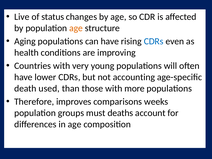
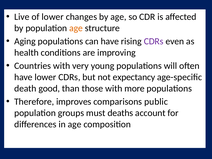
of status: status -> lower (53, 17)
CDRs colour: blue -> purple (154, 41)
accounting: accounting -> expectancy (134, 77)
used: used -> good (49, 88)
weeks: weeks -> public (156, 102)
